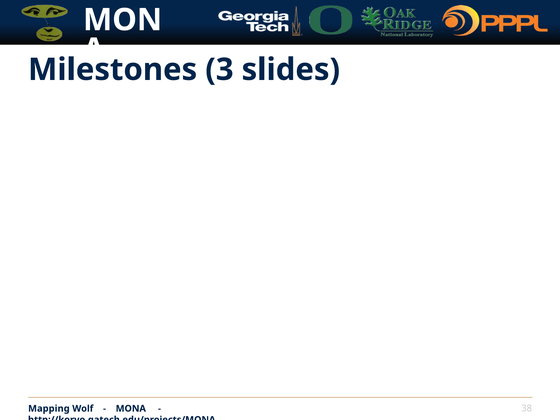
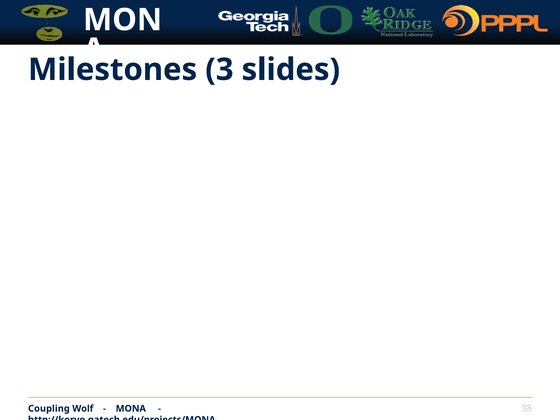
Mapping: Mapping -> Coupling (49, 409)
